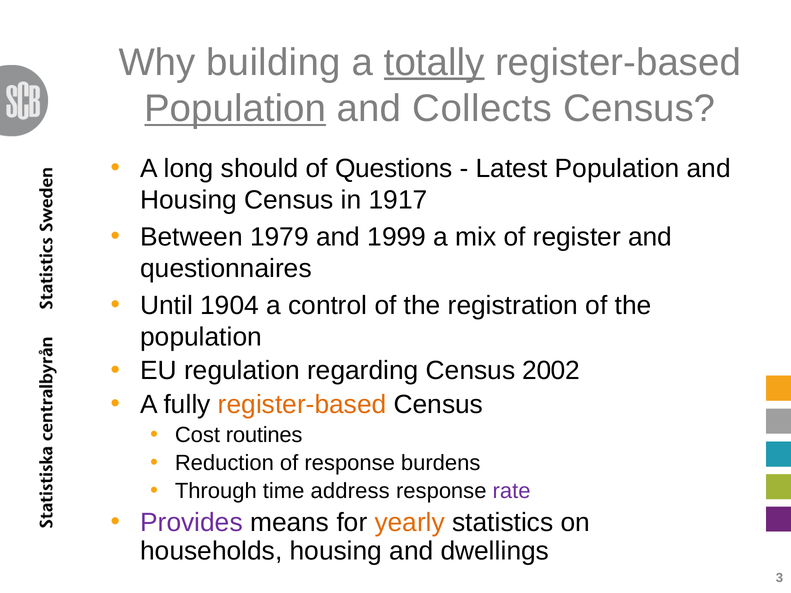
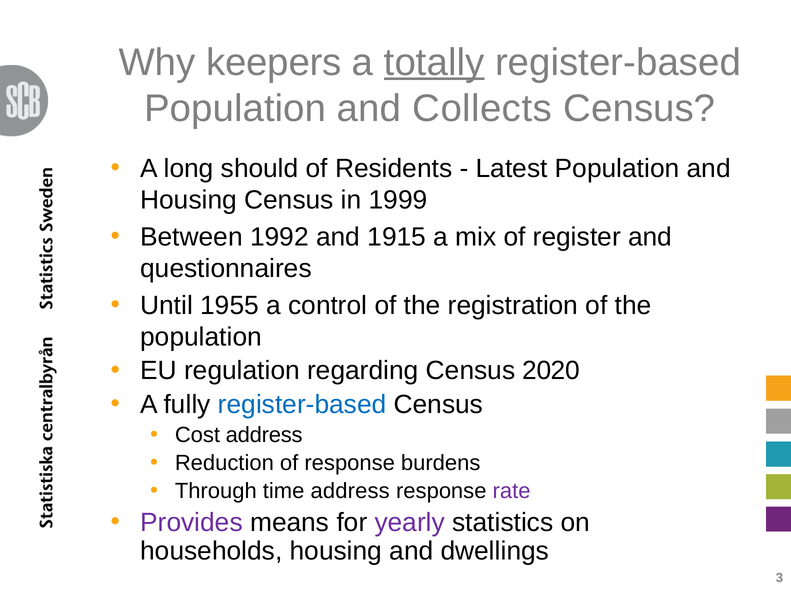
building: building -> keepers (274, 62)
Population underline: present -> none (235, 109)
Questions: Questions -> Residents (394, 169)
1917: 1917 -> 1999 (398, 200)
1979: 1979 -> 1992 (279, 237)
1999: 1999 -> 1915 (397, 237)
1904: 1904 -> 1955 (230, 306)
2002: 2002 -> 2020 (551, 371)
register-based colour: orange -> blue (302, 404)
Cost routines: routines -> address (264, 435)
yearly colour: orange -> purple (410, 523)
